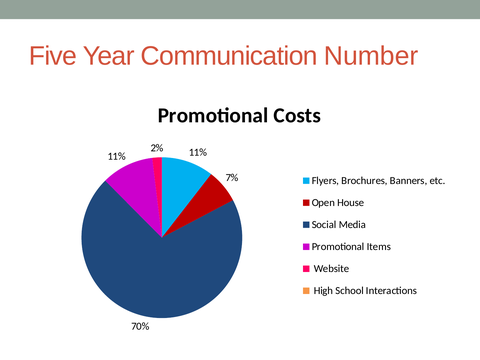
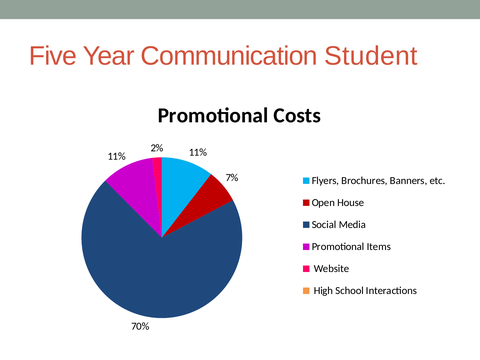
Number: Number -> Student (371, 56)
